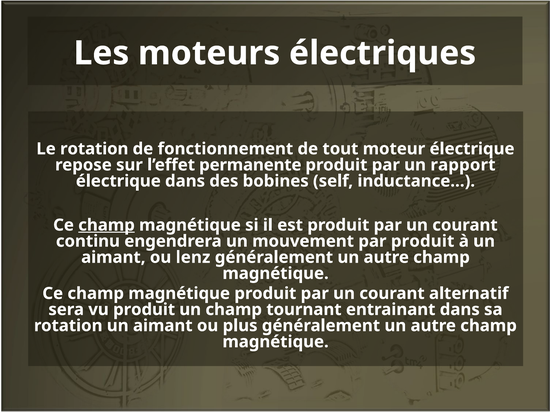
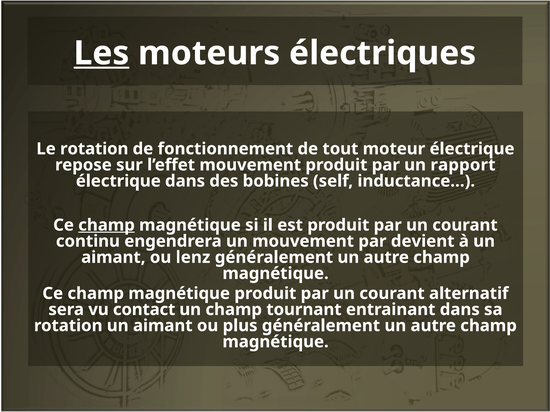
Les underline: none -> present (101, 53)
l’effet permanente: permanente -> mouvement (250, 165)
par produit: produit -> devient (423, 241)
vu produit: produit -> contact (144, 310)
